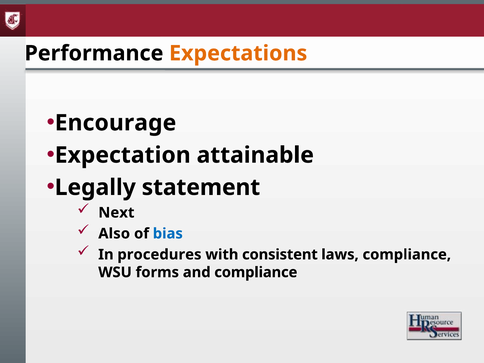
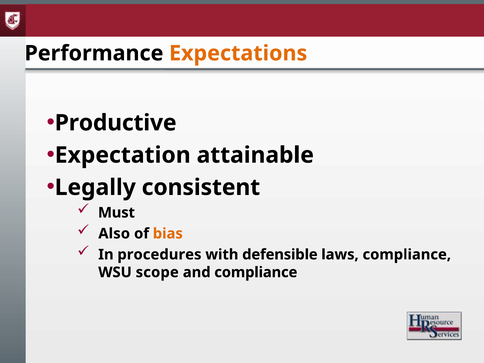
Encourage: Encourage -> Productive (116, 123)
statement: statement -> consistent (201, 187)
Next: Next -> Must (116, 213)
bias colour: blue -> orange (168, 234)
consistent: consistent -> defensible (280, 255)
forms: forms -> scope (157, 272)
